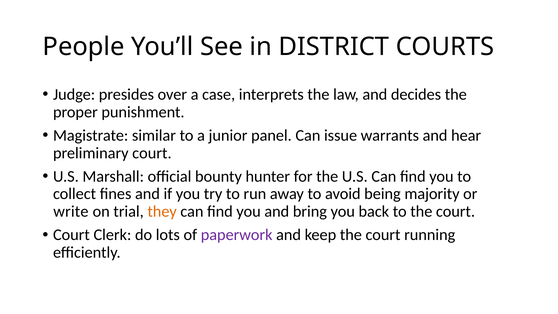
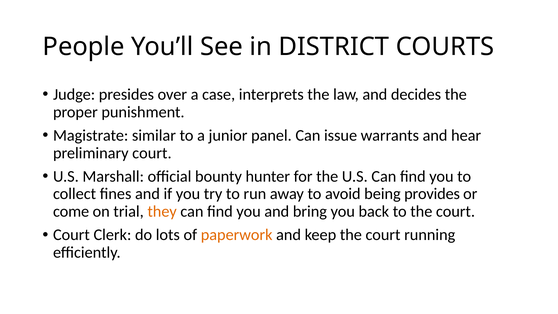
majority: majority -> provides (432, 194)
write: write -> come (71, 211)
paperwork colour: purple -> orange (237, 235)
